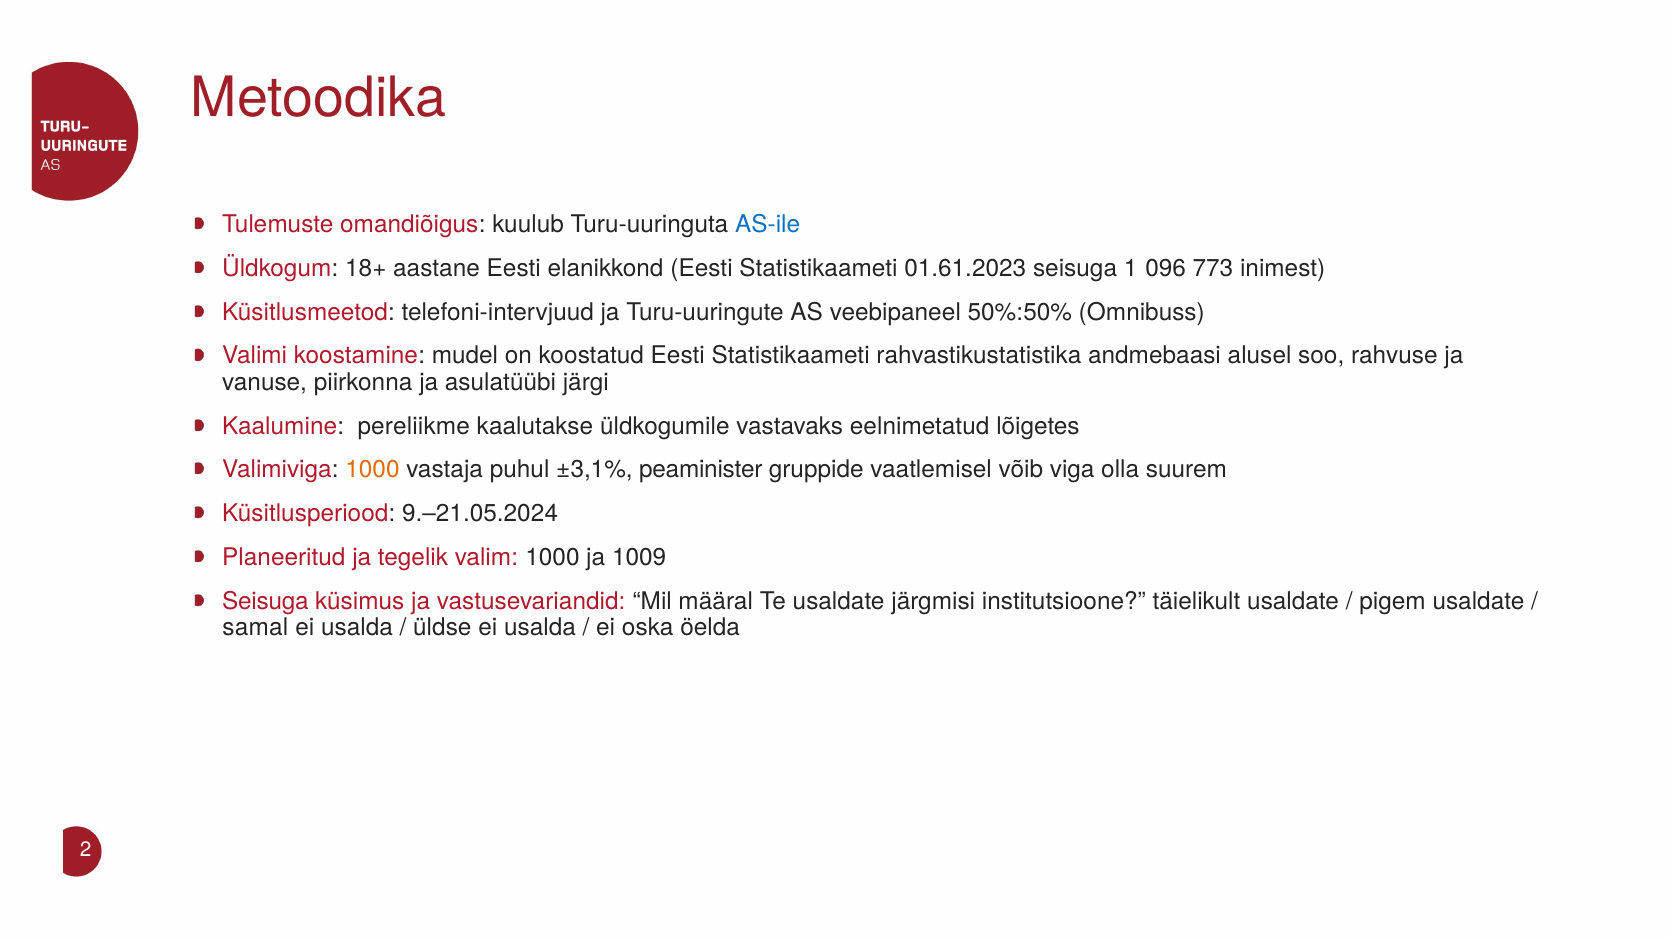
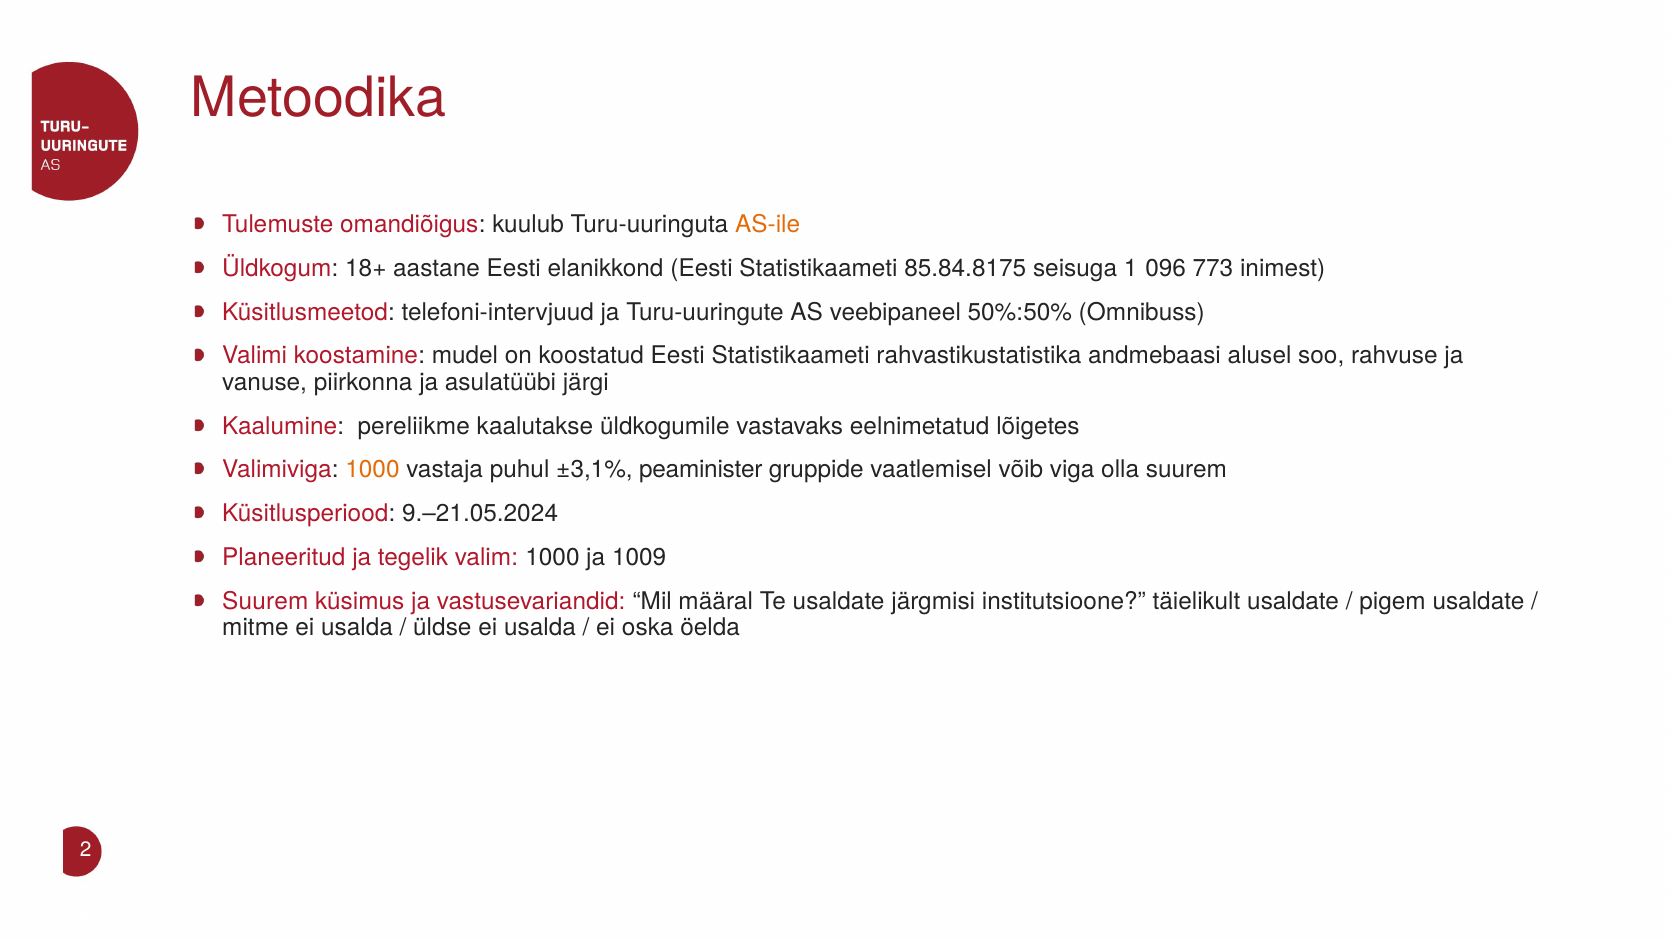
AS-ile colour: blue -> orange (768, 225)
01.61.2023: 01.61.2023 -> 85.84.8175 (965, 268)
Seisuga: Seisuga -> Suurem (265, 601)
samal: samal -> mitme (255, 628)
